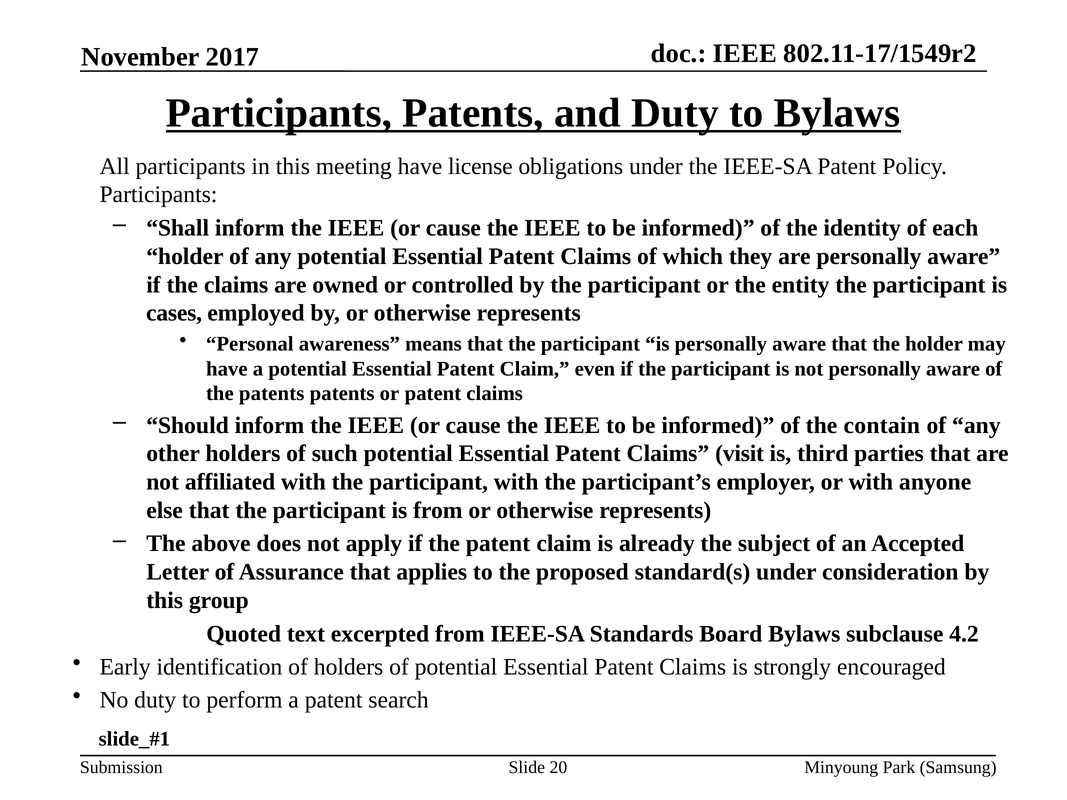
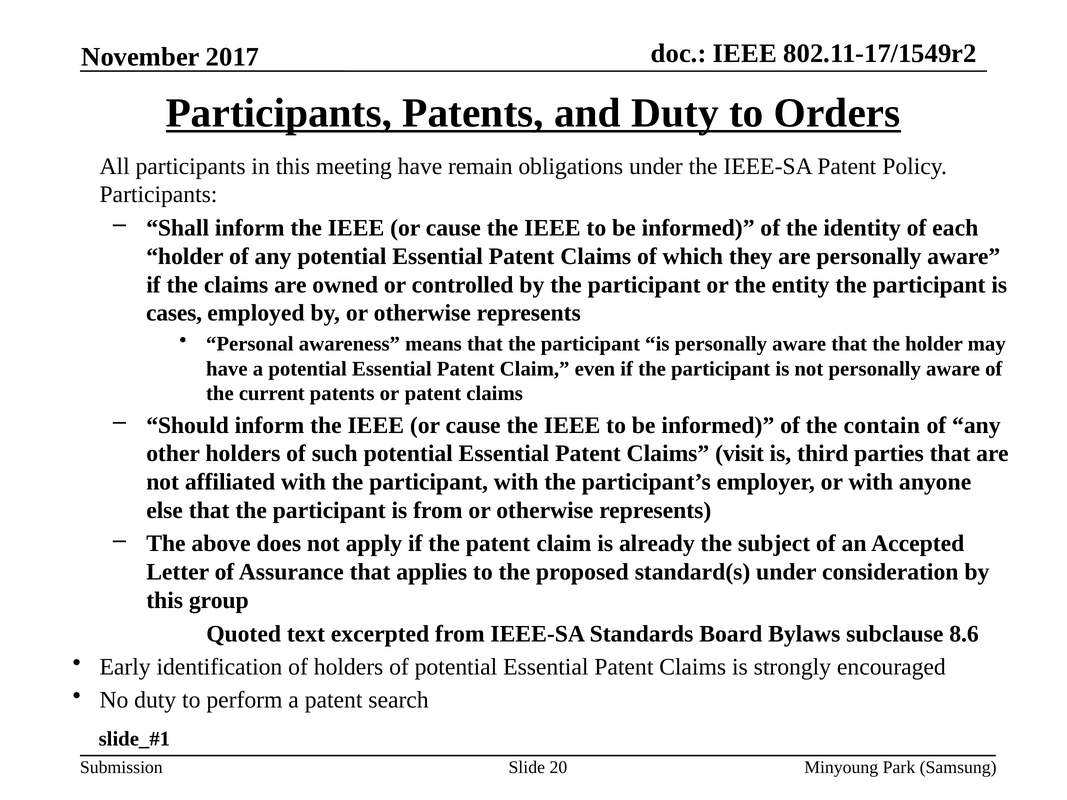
to Bylaws: Bylaws -> Orders (837, 113)
license: license -> remain (480, 166)
the patents: patents -> current (272, 394)
4.2: 4.2 -> 8.6 (964, 634)
